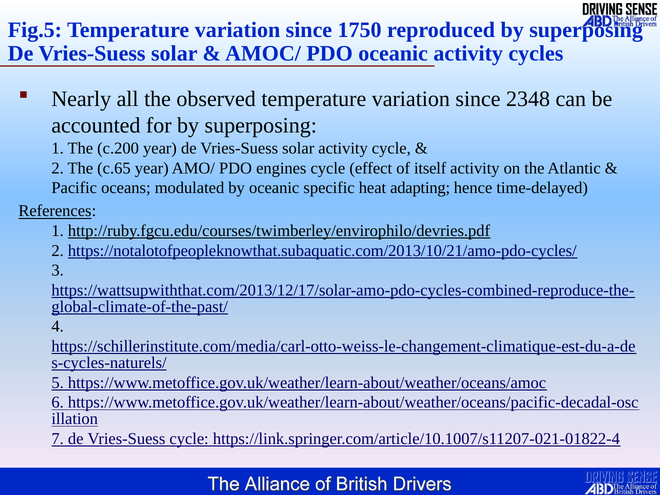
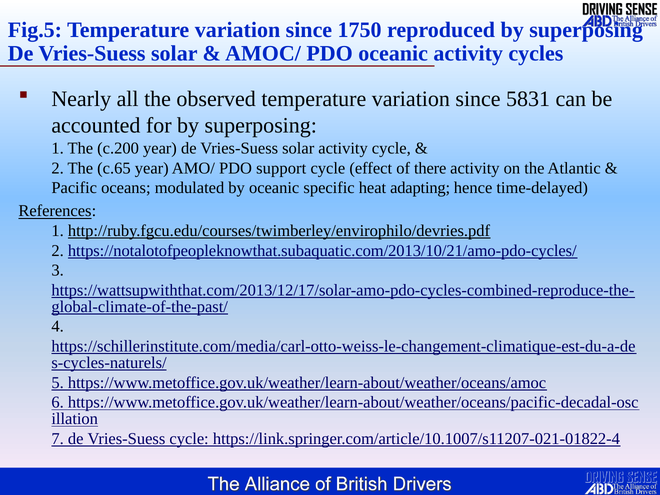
2348: 2348 -> 5831 (528, 99)
engines: engines -> support (281, 168)
itself: itself -> there (430, 168)
